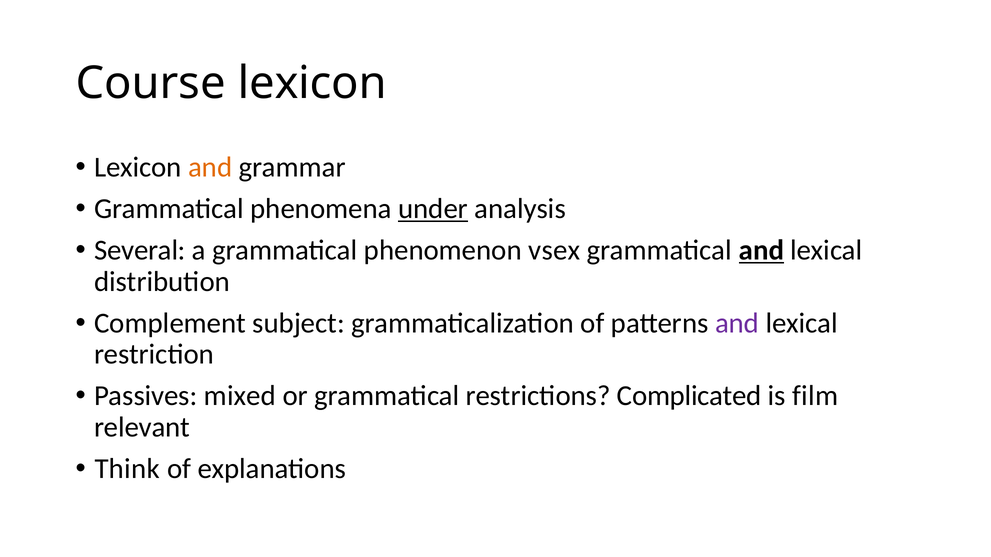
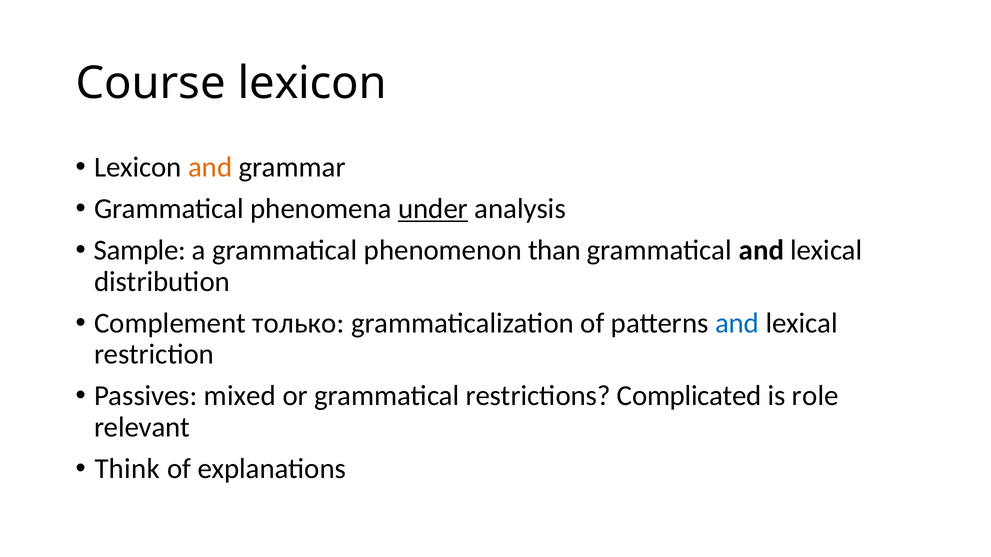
Several: Several -> Sample (140, 251)
vsex: vsex -> than (555, 251)
and underline: present -> none (761, 251)
subject: subject -> только (299, 323)
and colour: purple -> blue (737, 323)
film: film -> role (815, 396)
